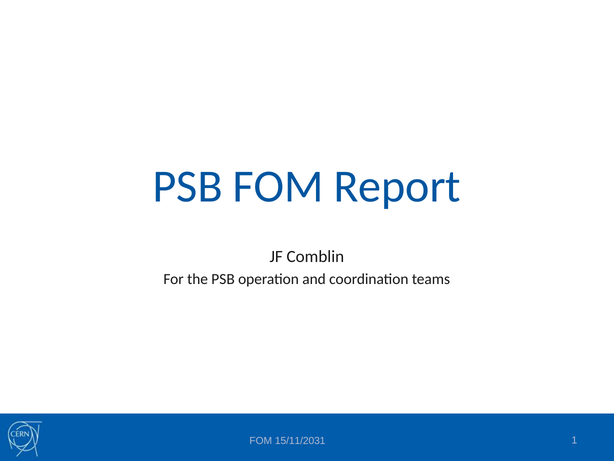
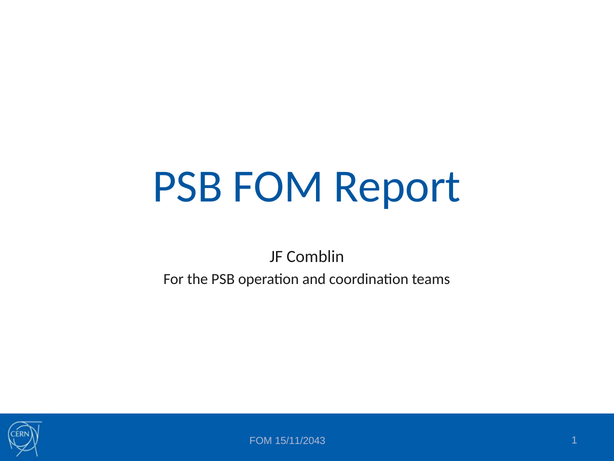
15/11/2031: 15/11/2031 -> 15/11/2043 (300, 440)
